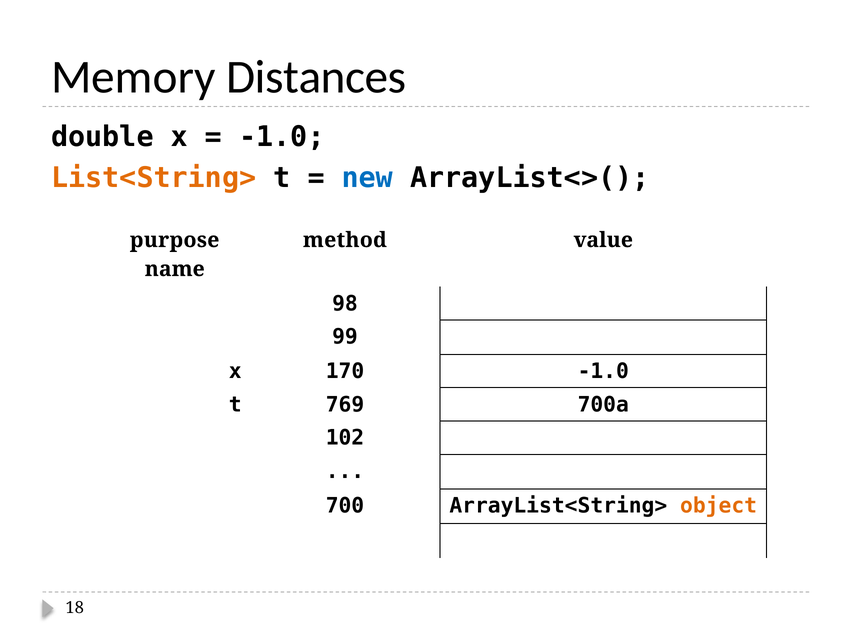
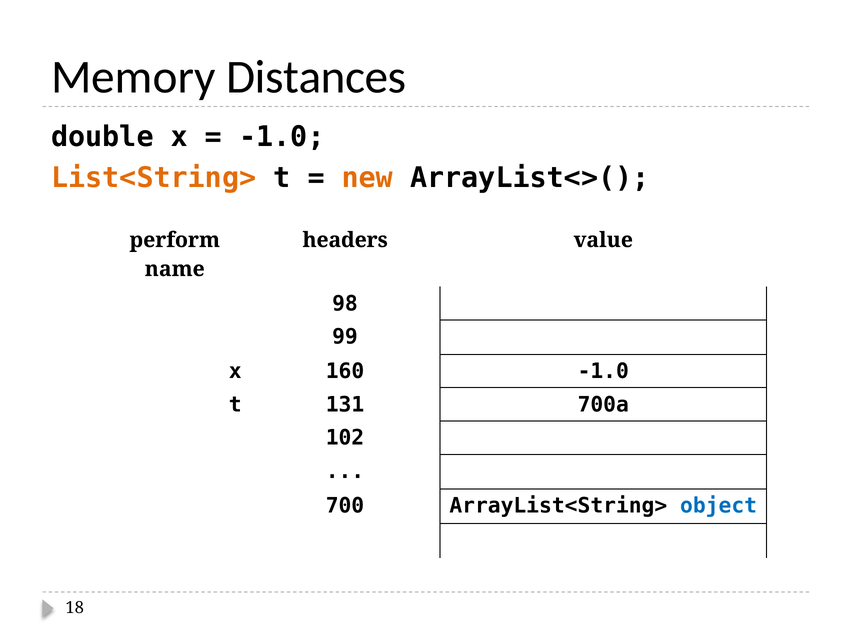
new colour: blue -> orange (367, 178)
purpose: purpose -> perform (175, 240)
method: method -> headers (345, 240)
170: 170 -> 160 (345, 371)
769: 769 -> 131 (345, 405)
object colour: orange -> blue (719, 506)
